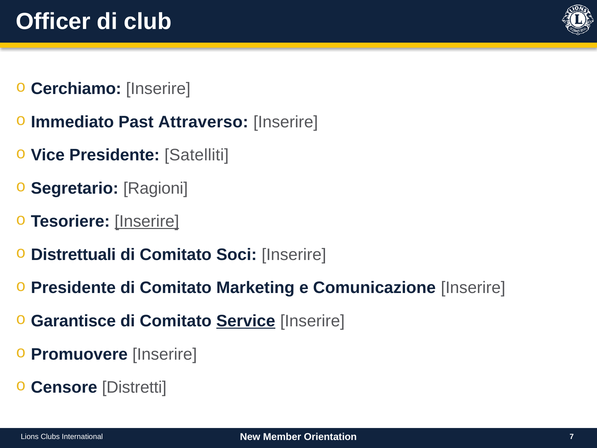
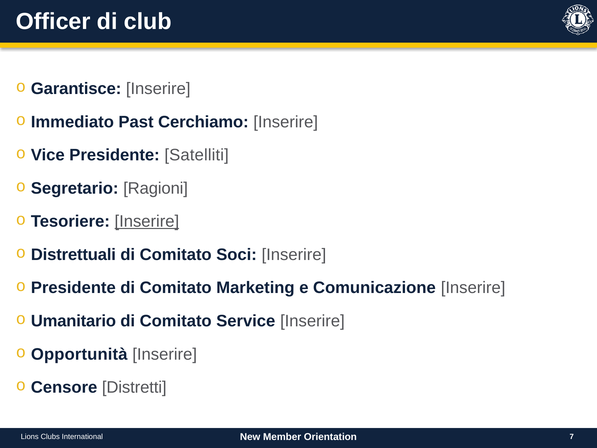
Cerchiamo: Cerchiamo -> Garantisce (76, 89)
Attraverso: Attraverso -> Cerchiamo (203, 122)
Garantisce: Garantisce -> Umanitario (73, 321)
Service underline: present -> none (246, 321)
Promuovere: Promuovere -> Opportunità (79, 354)
